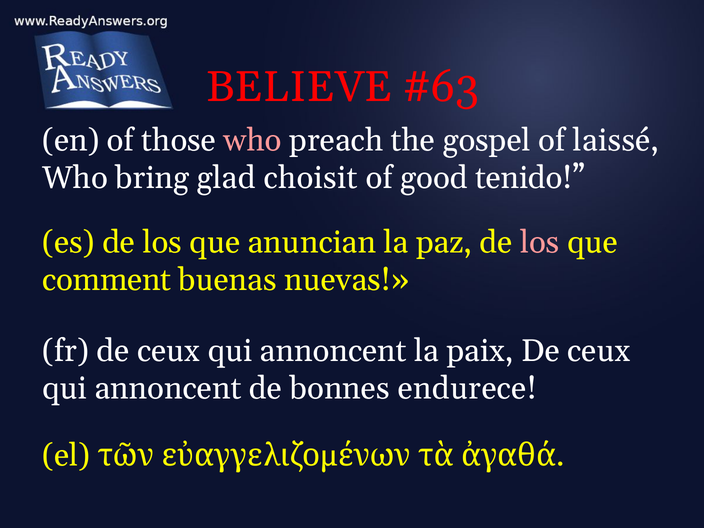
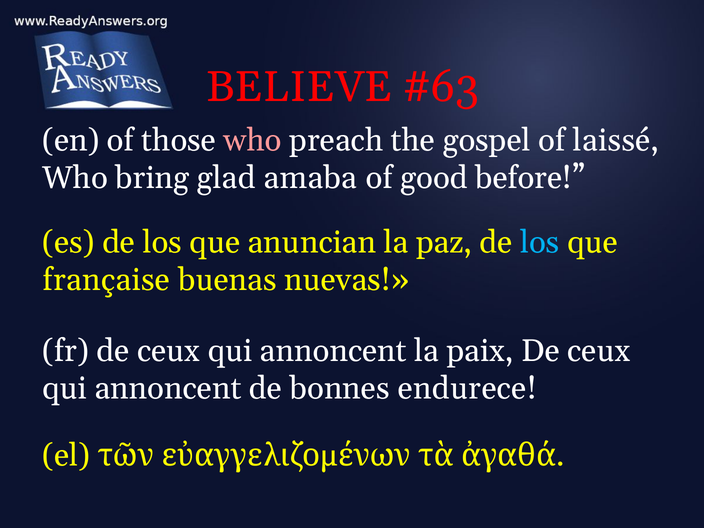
choisit: choisit -> amaba (310, 178)
tenido: tenido -> before (530, 178)
los colour: pink -> light blue (540, 242)
comment: comment -> française (106, 280)
